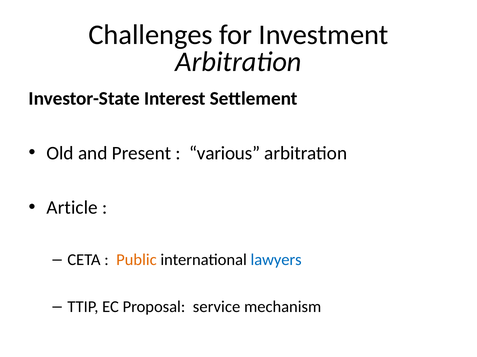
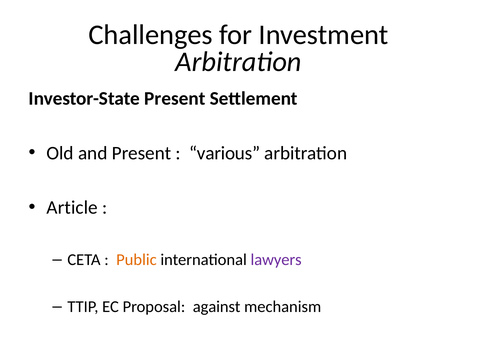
Investor-State Interest: Interest -> Present (175, 99)
lawyers colour: blue -> purple (276, 260)
service: service -> against (217, 307)
